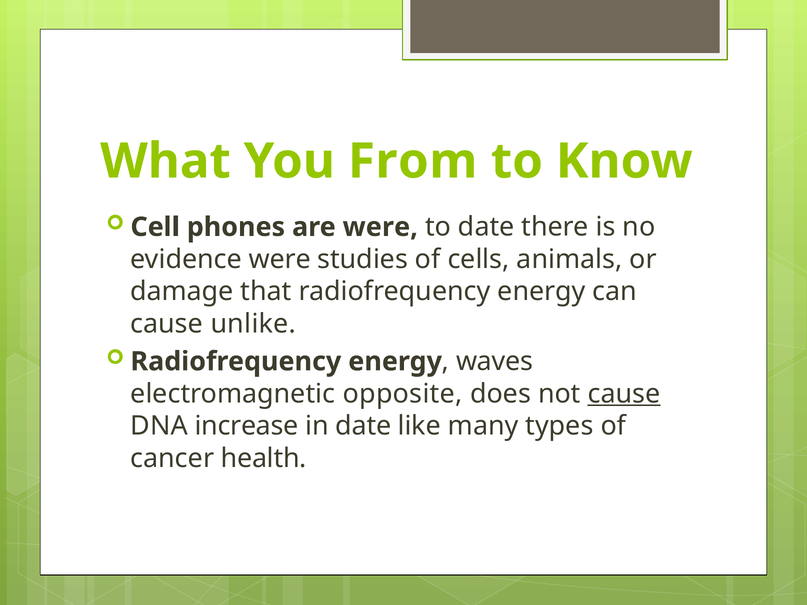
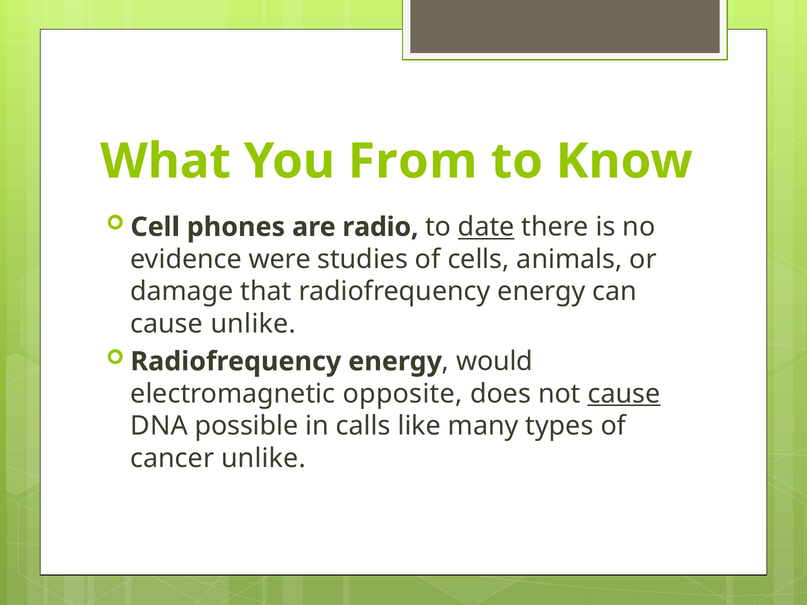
are were: were -> radio (380, 227)
date underline: none -> present (486, 227)
waves: waves -> would (494, 362)
increase: increase -> possible (246, 426)
in date: date -> calls (363, 426)
cancer health: health -> unlike (263, 458)
